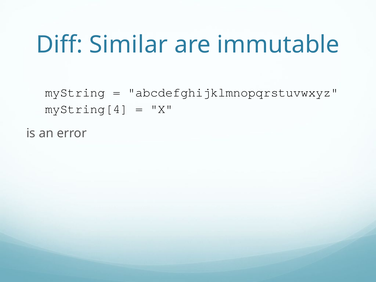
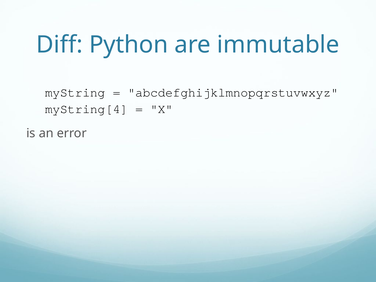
Similar: Similar -> Python (129, 45)
